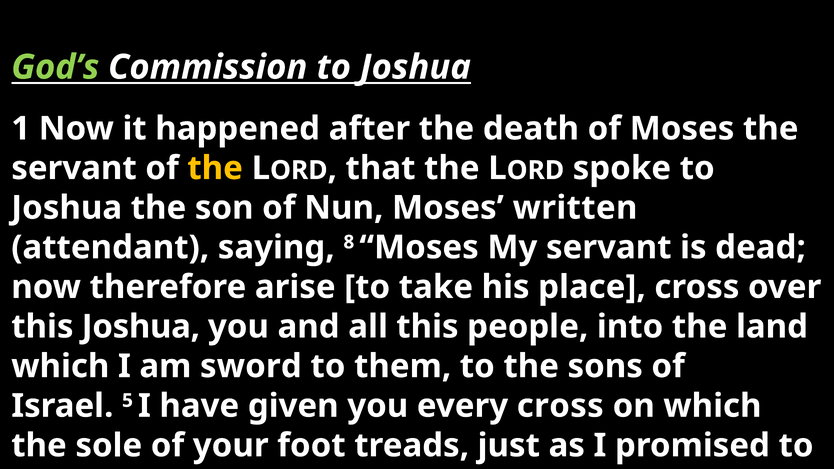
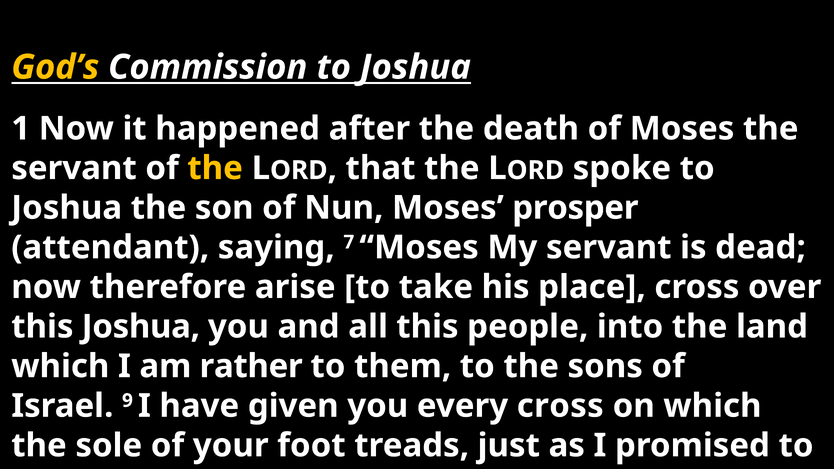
God’s colour: light green -> yellow (55, 67)
written: written -> prosper (575, 208)
8: 8 -> 7 (349, 242)
sword: sword -> rather (251, 366)
5: 5 -> 9 (127, 401)
